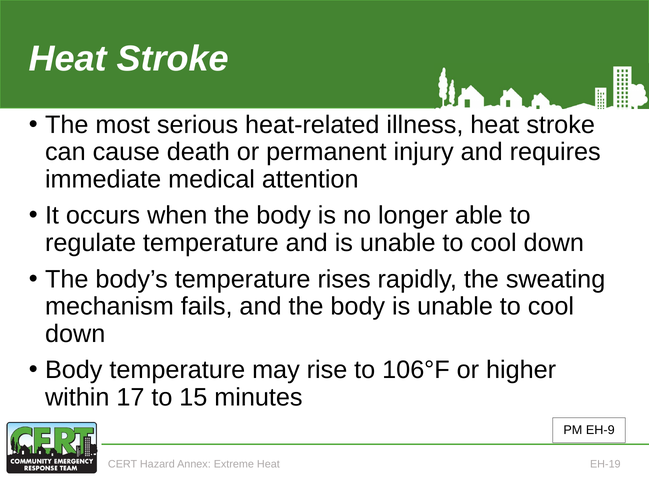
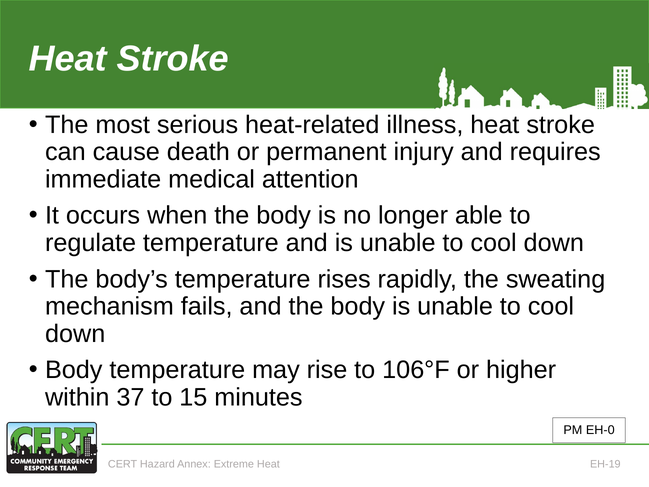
17: 17 -> 37 (130, 397)
EH-9: EH-9 -> EH-0 (600, 430)
